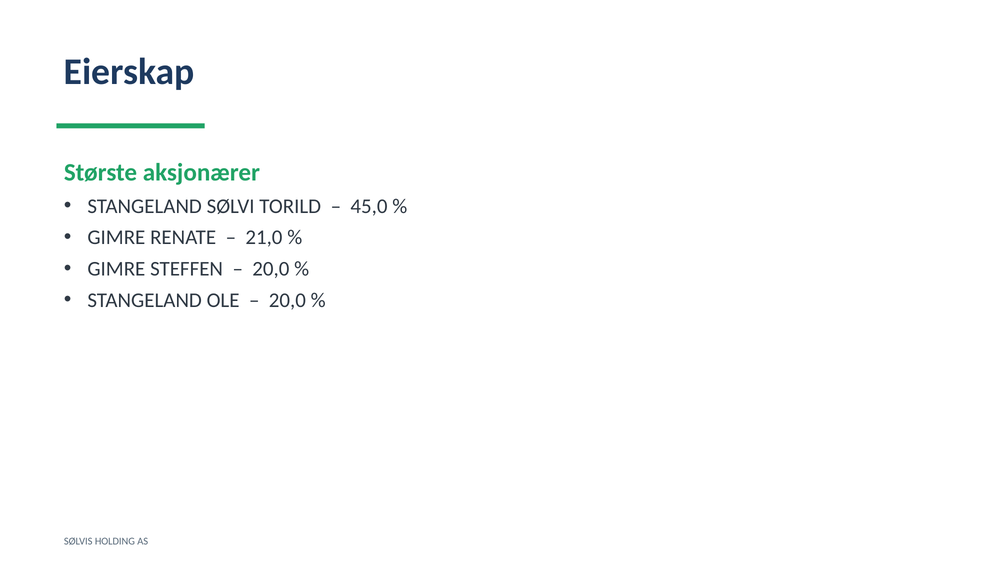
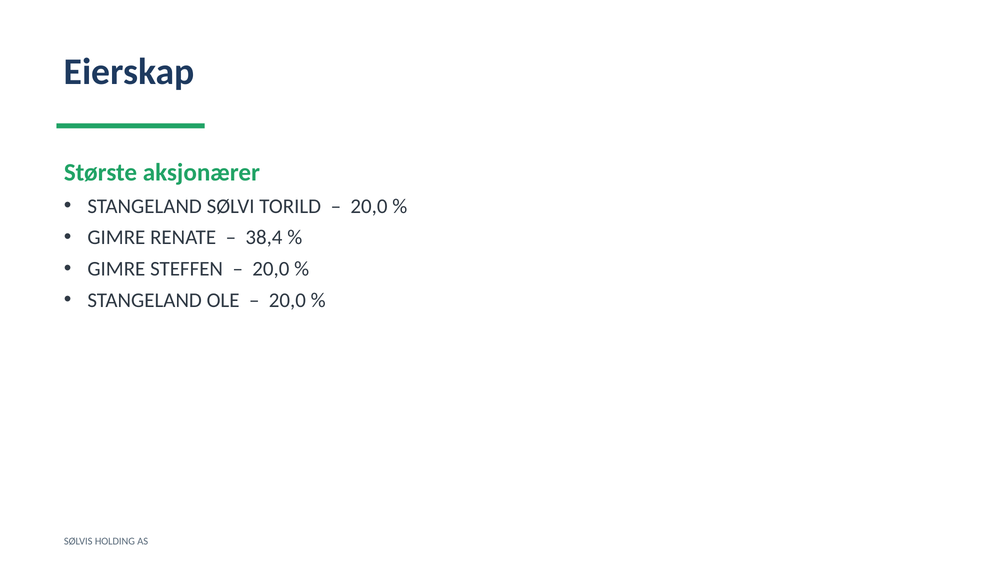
45,0: 45,0 -> 20,0 (369, 206)
21,0: 21,0 -> 38,4 (264, 238)
